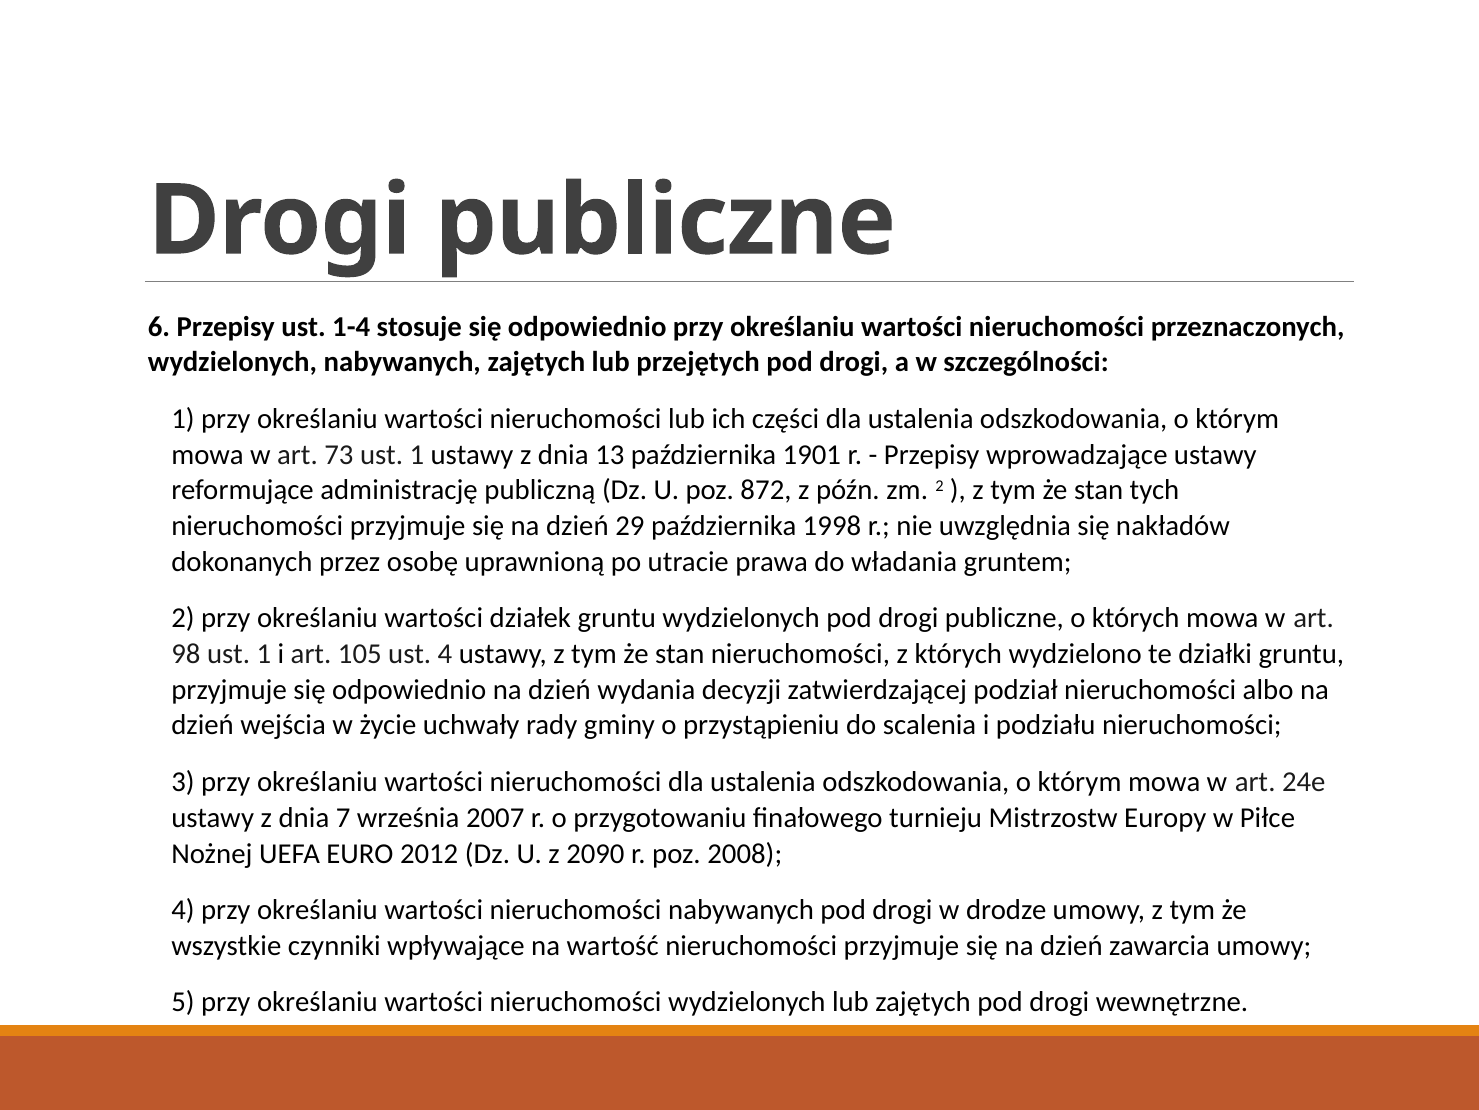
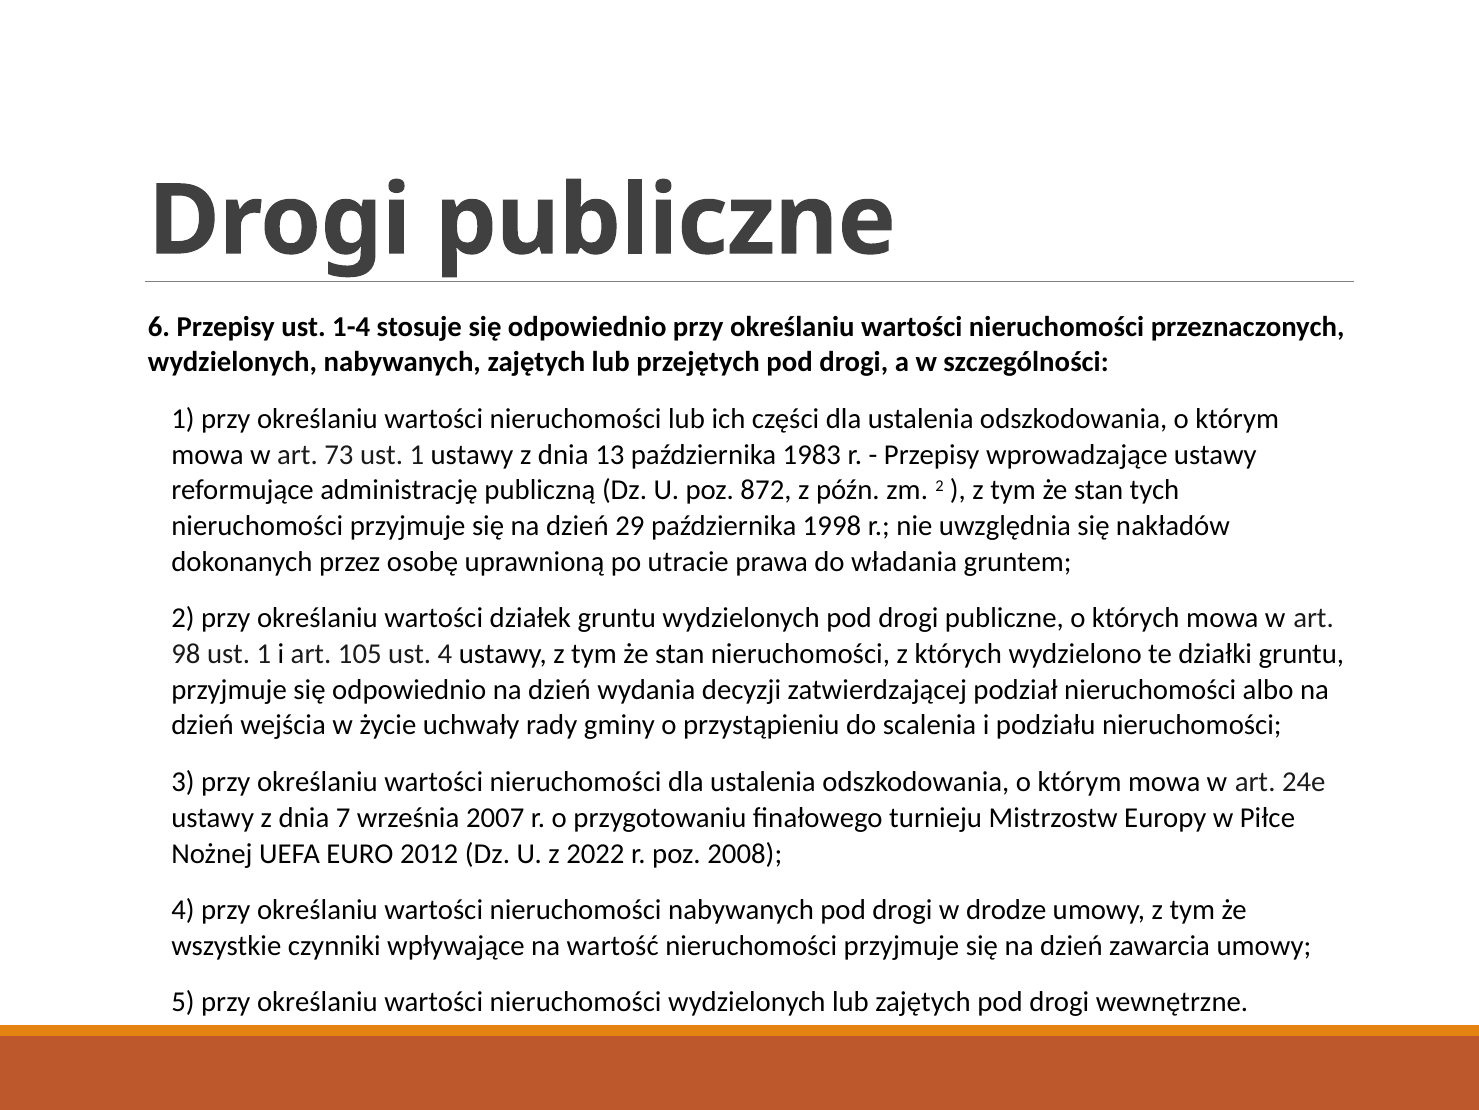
1901: 1901 -> 1983 (812, 454)
2090: 2090 -> 2022 (595, 853)
